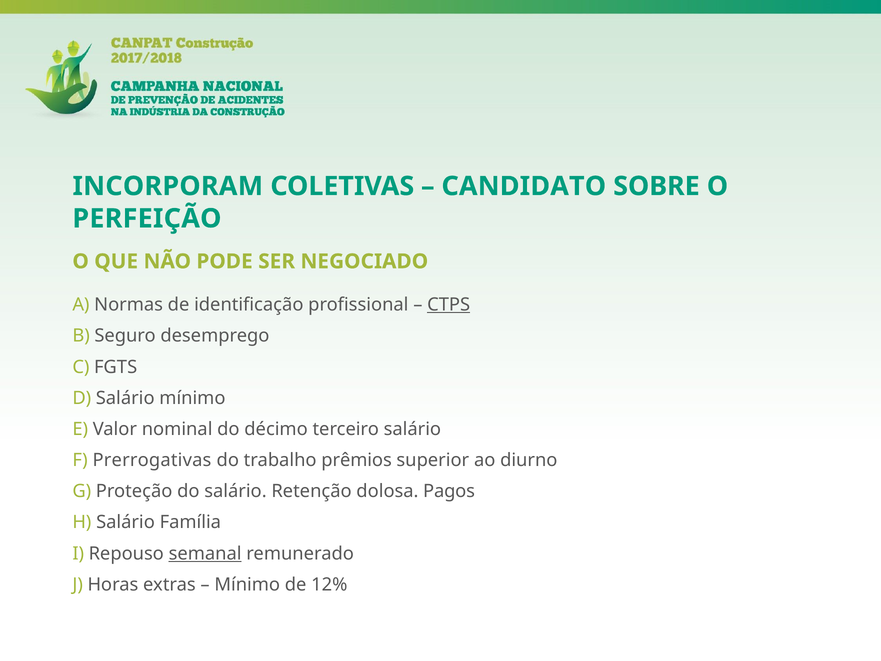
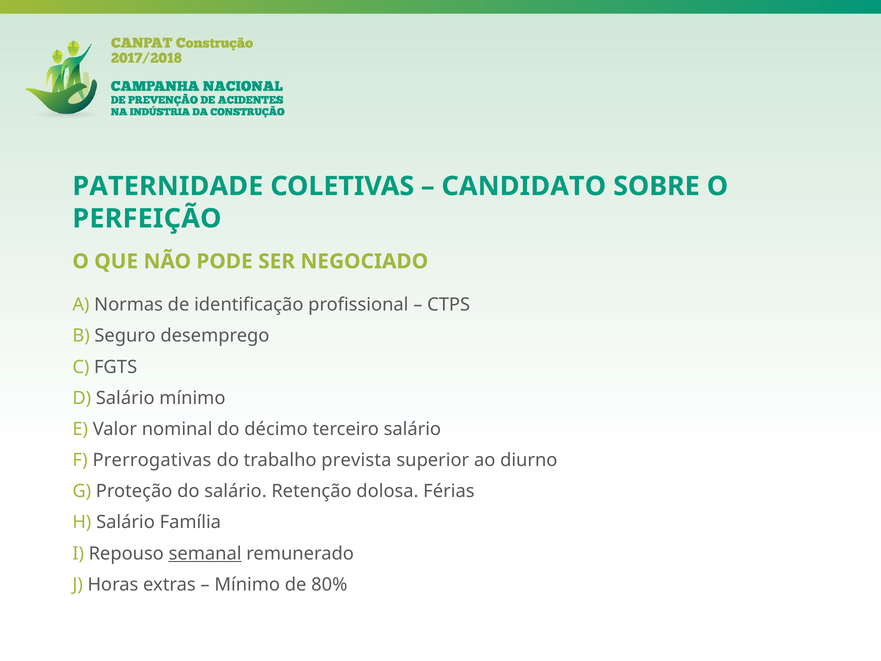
INCORPORAM: INCORPORAM -> PATERNIDADE (168, 186)
CTPS underline: present -> none (449, 305)
prêmios: prêmios -> prevista (356, 460)
Pagos: Pagos -> Férias (449, 491)
12%: 12% -> 80% (329, 584)
